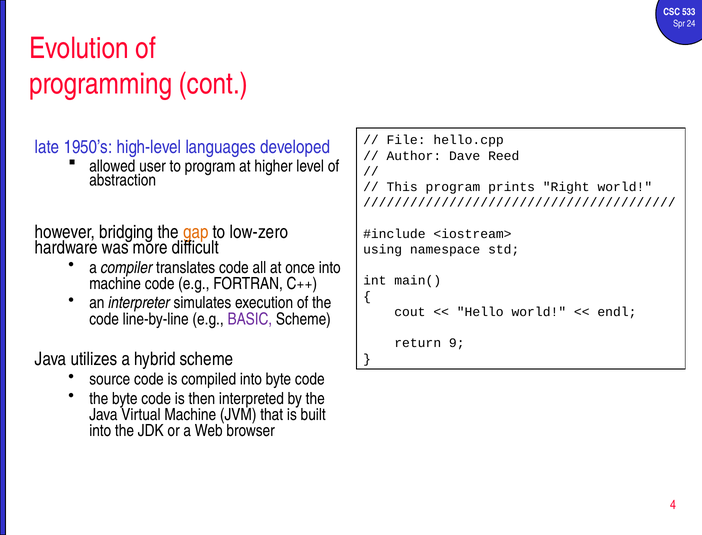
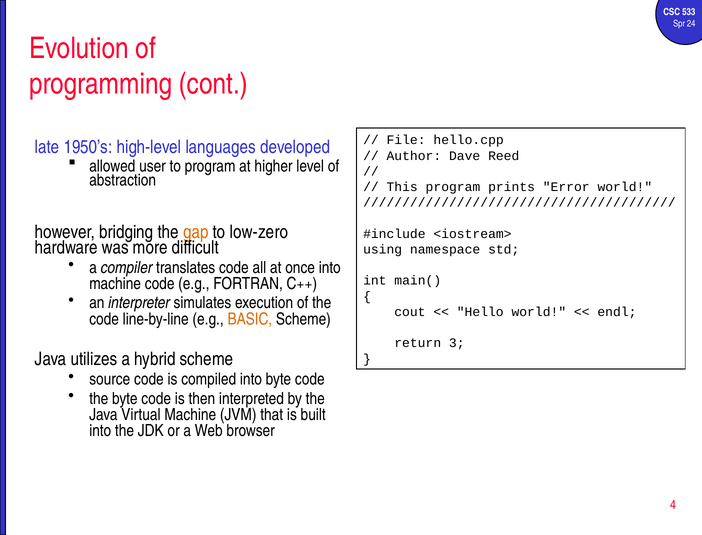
Right: Right -> Error (566, 187)
BASIC colour: purple -> orange (250, 319)
9: 9 -> 3 (457, 343)
